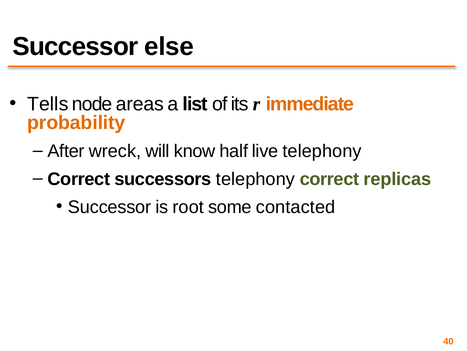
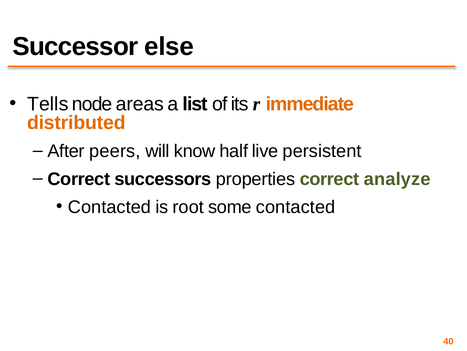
probability: probability -> distributed (76, 122)
wreck: wreck -> peers (115, 151)
live telephony: telephony -> persistent (322, 151)
successors telephony: telephony -> properties (256, 179)
replicas: replicas -> analyze (397, 179)
Successor: Successor -> Contacted (110, 207)
